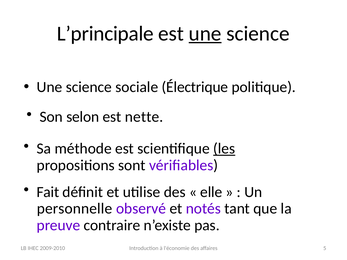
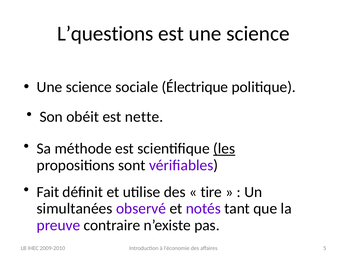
L’principale: L’principale -> L’questions (105, 34)
une underline: present -> none (205, 34)
selon: selon -> obéit (83, 117)
elle: elle -> tire (211, 192)
personnelle: personnelle -> simultanées (75, 209)
